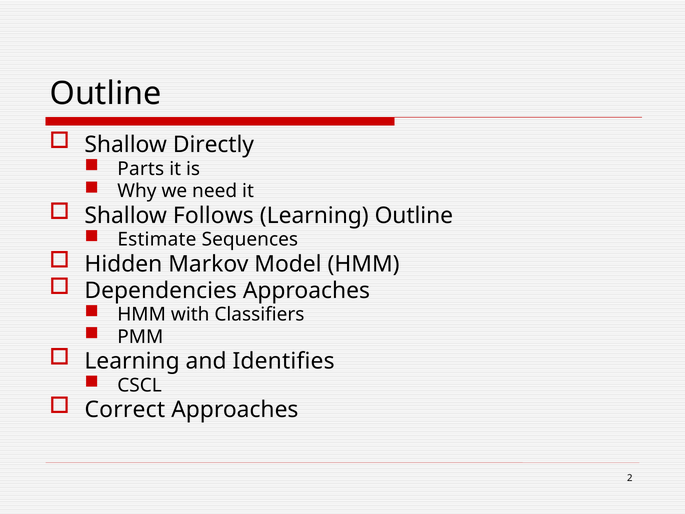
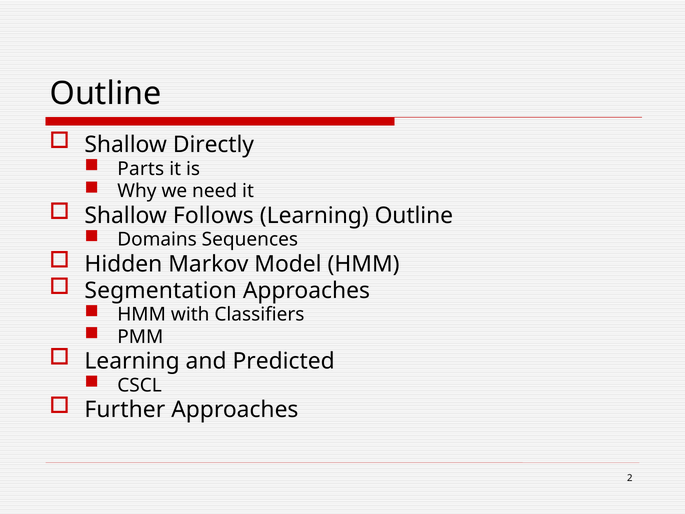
Estimate: Estimate -> Domains (157, 239)
Dependencies: Dependencies -> Segmentation (161, 290)
Identifies: Identifies -> Predicted (284, 361)
Correct: Correct -> Further (125, 410)
